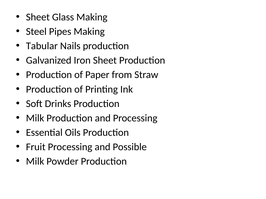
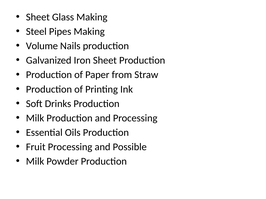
Tabular: Tabular -> Volume (42, 46)
